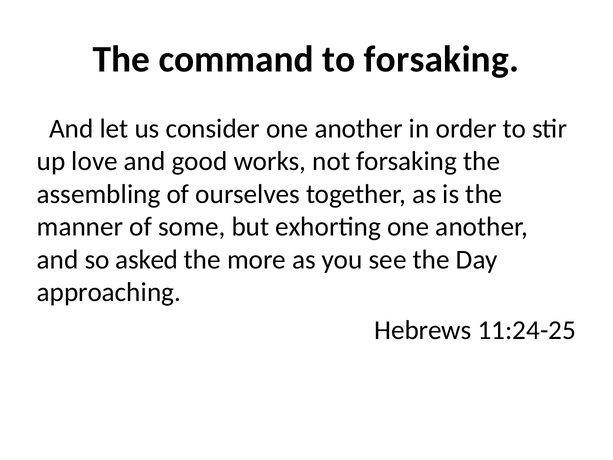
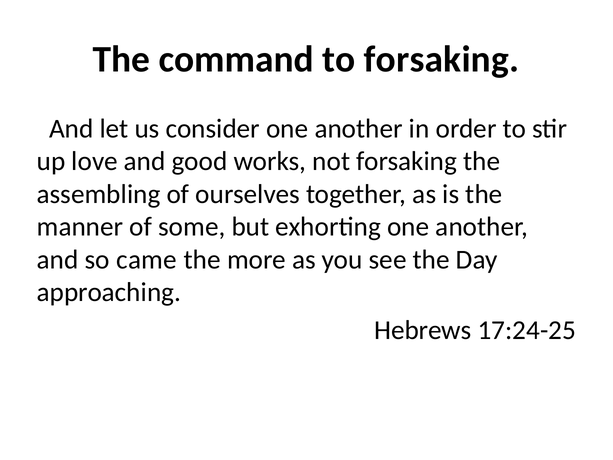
asked: asked -> came (147, 259)
11:24-25: 11:24-25 -> 17:24-25 (527, 330)
